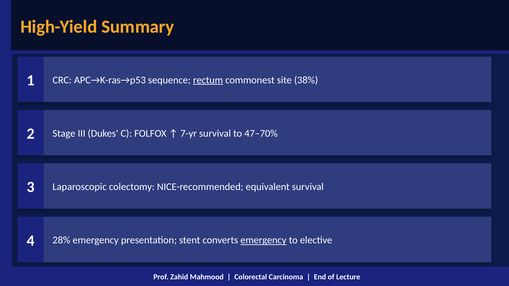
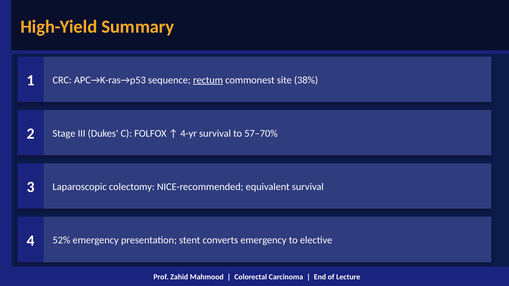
7-yr: 7-yr -> 4-yr (189, 134)
47–70%: 47–70% -> 57–70% (261, 134)
28%: 28% -> 52% (61, 240)
emergency underline: present -> none (263, 240)
